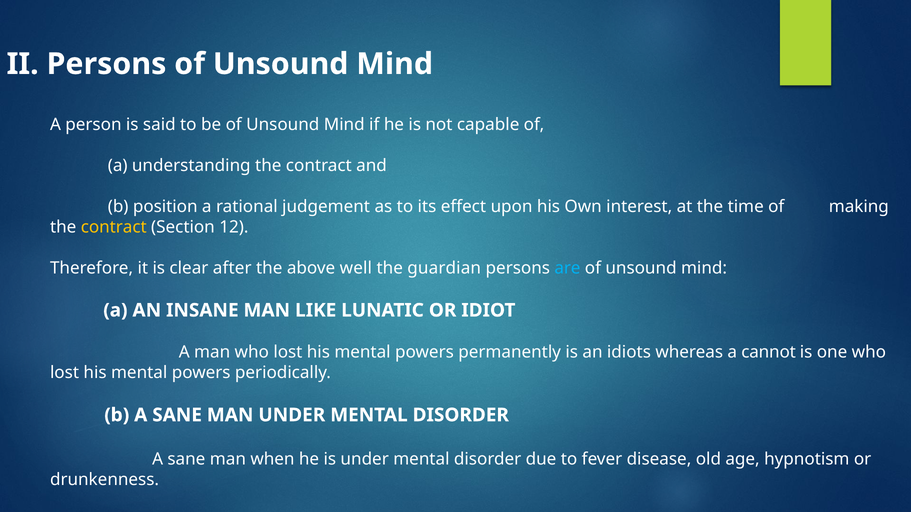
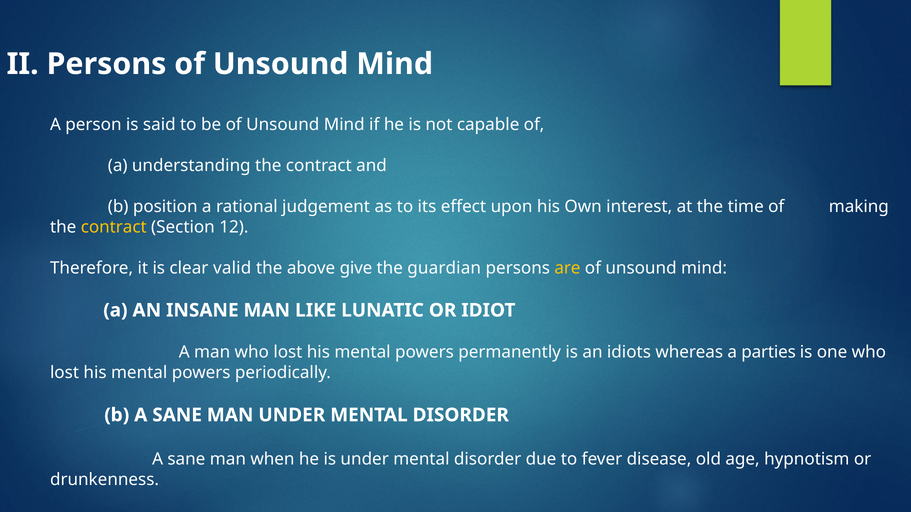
after: after -> valid (232, 268)
well: well -> give (356, 268)
are colour: light blue -> yellow (567, 268)
cannot: cannot -> parties (769, 353)
